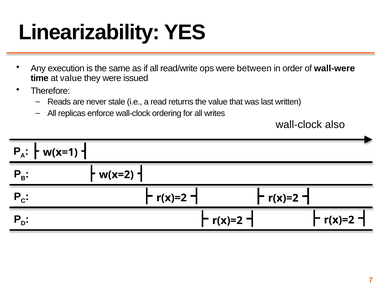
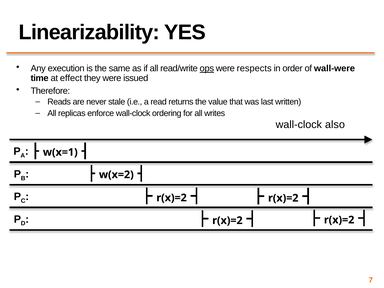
ops underline: none -> present (207, 68)
between: between -> respects (254, 68)
at value: value -> effect (71, 78)
